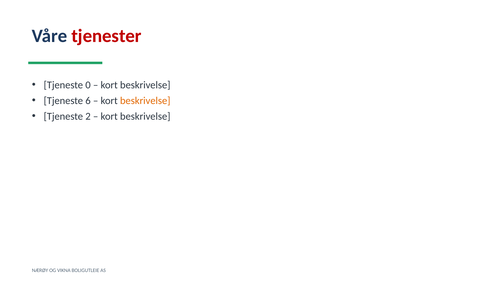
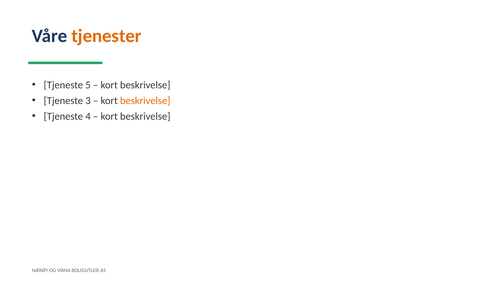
tjenester colour: red -> orange (107, 36)
0: 0 -> 5 (88, 85)
6: 6 -> 3 (88, 101)
2: 2 -> 4 (88, 116)
